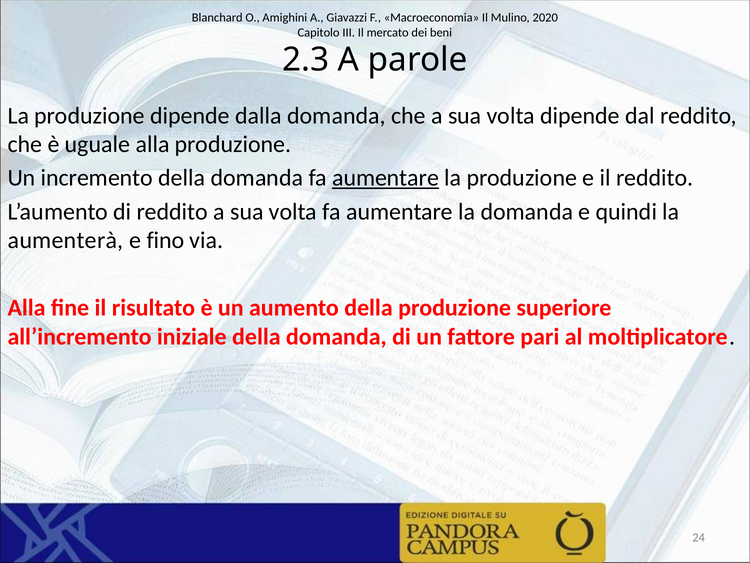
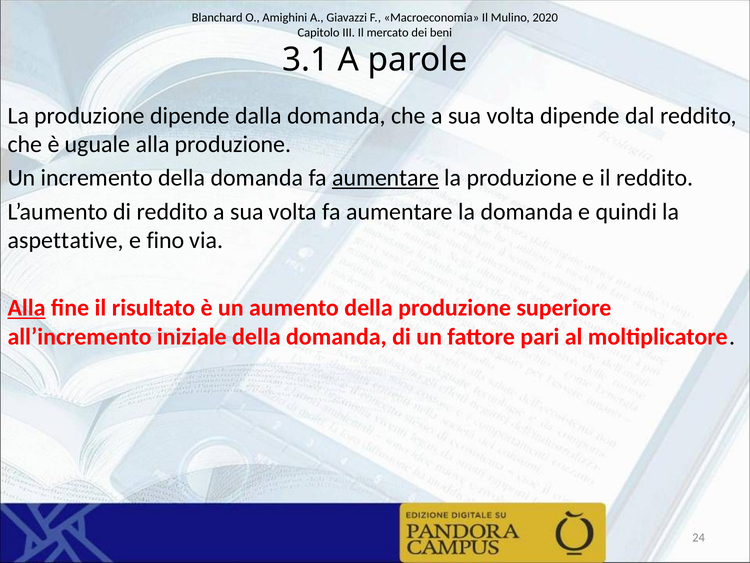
2.3: 2.3 -> 3.1 (306, 60)
aumenterà: aumenterà -> aspettative (66, 240)
Alla underline: none -> present (27, 308)
